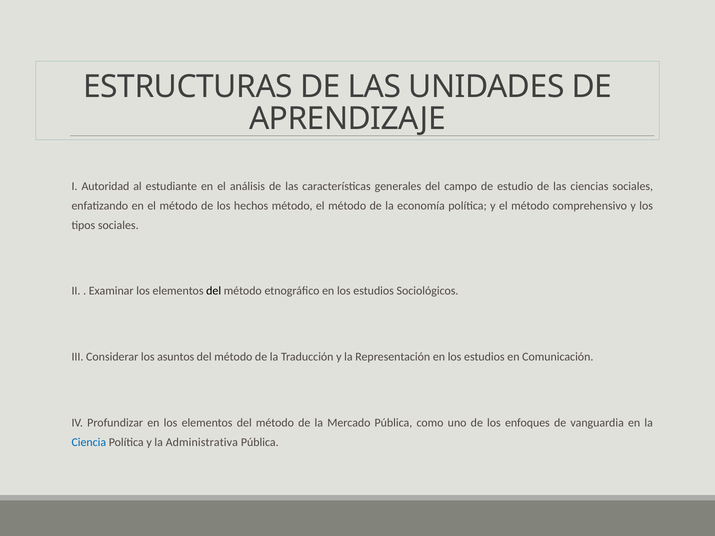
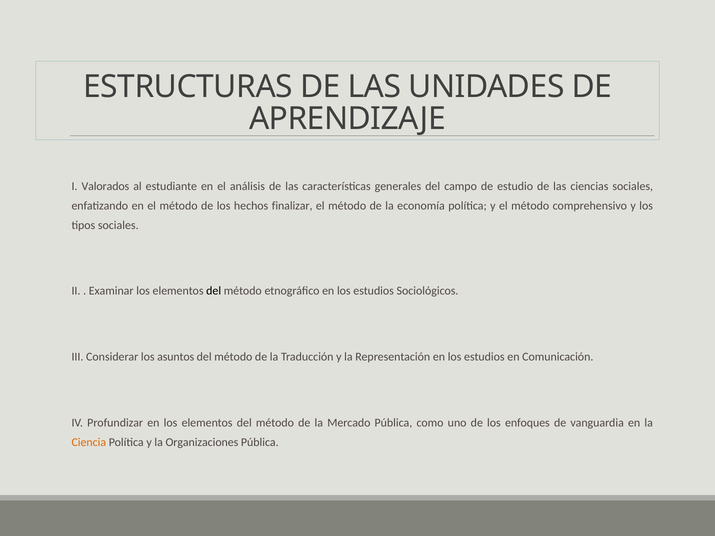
Autoridad: Autoridad -> Valorados (105, 186)
hechos método: método -> finalizar (292, 206)
Ciencia colour: blue -> orange (89, 442)
Administrativa: Administrativa -> Organizaciones (202, 442)
